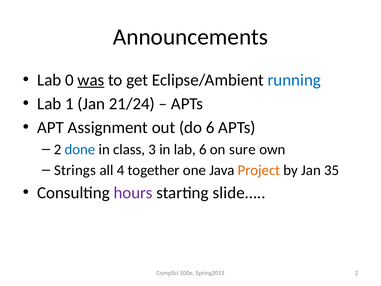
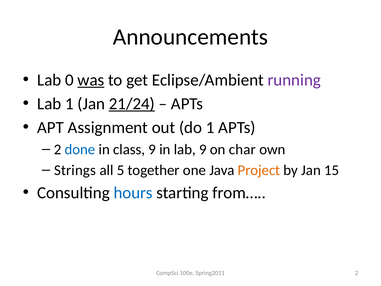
running colour: blue -> purple (294, 80)
21/24 underline: none -> present (132, 104)
do 6: 6 -> 1 (210, 127)
class 3: 3 -> 9 (152, 149)
lab 6: 6 -> 9 (203, 149)
sure: sure -> char (242, 149)
4: 4 -> 5 (121, 170)
35: 35 -> 15 (332, 170)
hours colour: purple -> blue (133, 193)
slide…: slide… -> from… (239, 193)
